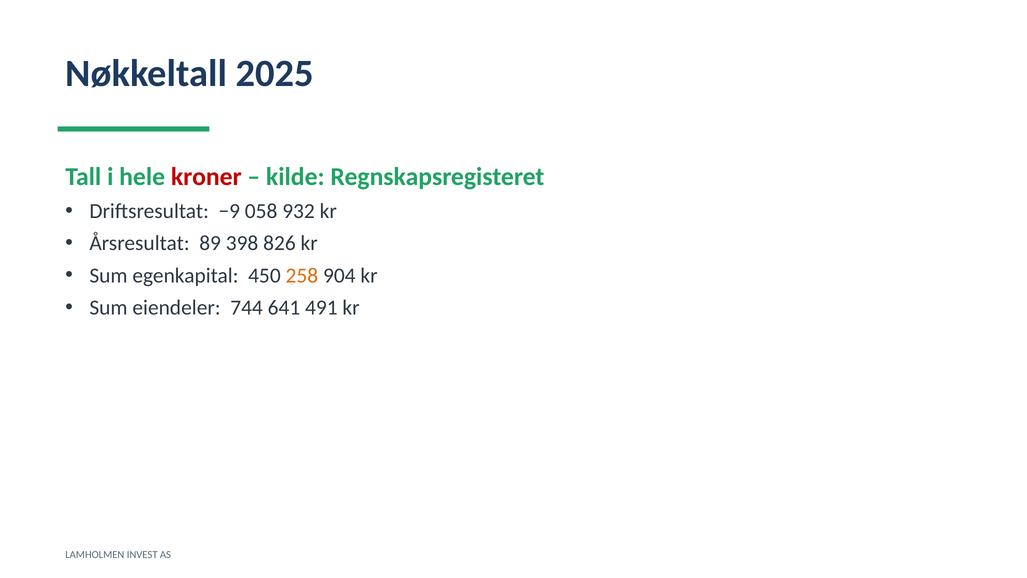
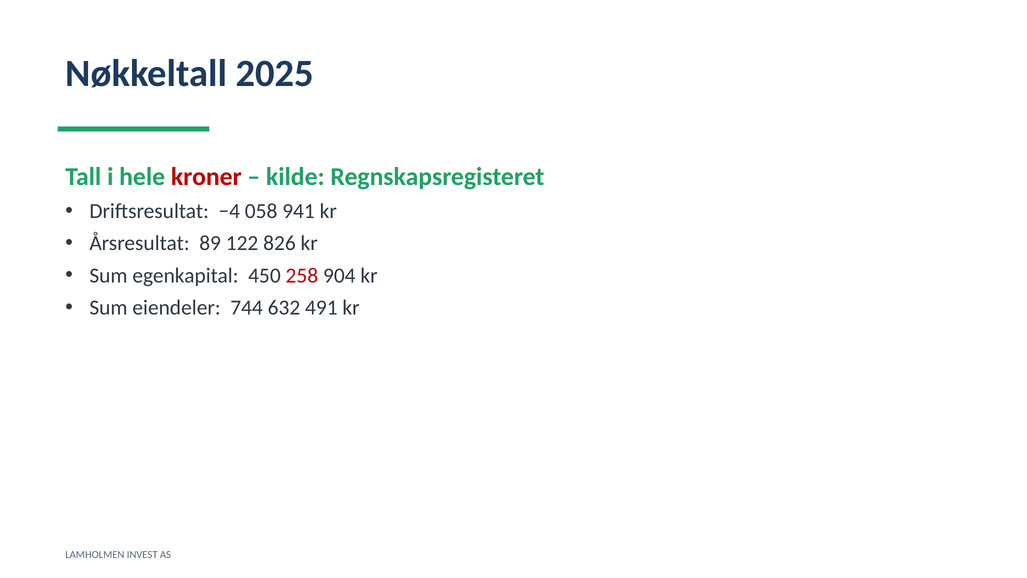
−9: −9 -> −4 (229, 211)
932: 932 -> 941 (299, 211)
398: 398 -> 122 (242, 243)
258 colour: orange -> red (302, 275)
641: 641 -> 632 (284, 308)
